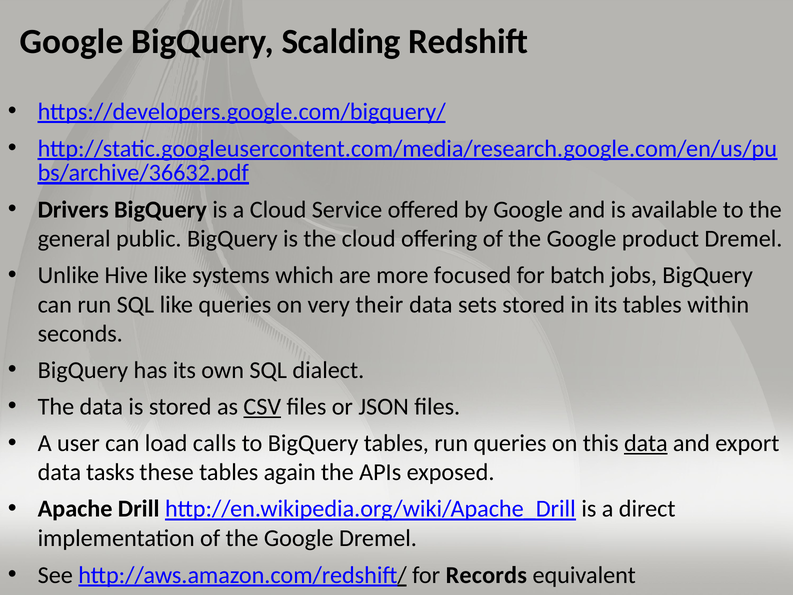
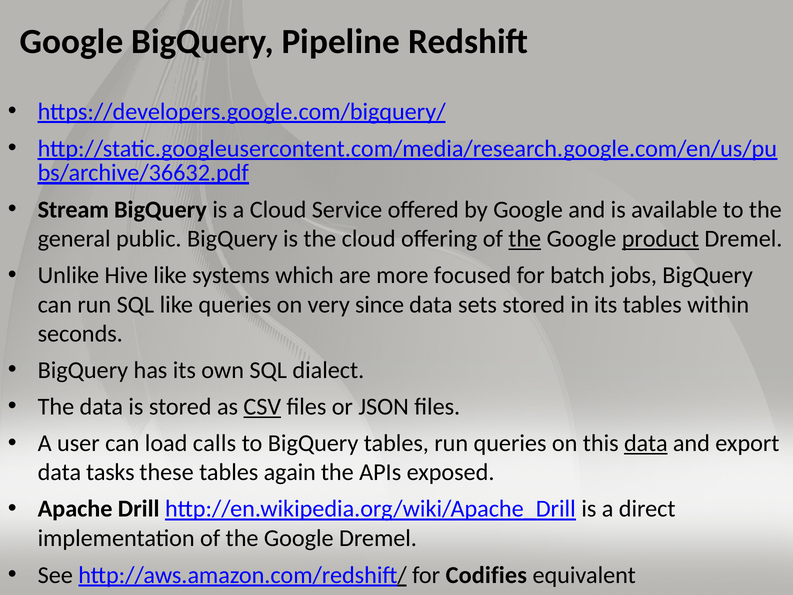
Scalding: Scalding -> Pipeline (341, 41)
Drivers: Drivers -> Stream (73, 210)
the underline: none -> present (525, 239)
product underline: none -> present (660, 239)
their: their -> since (380, 304)
Records: Records -> Codifies (486, 575)
